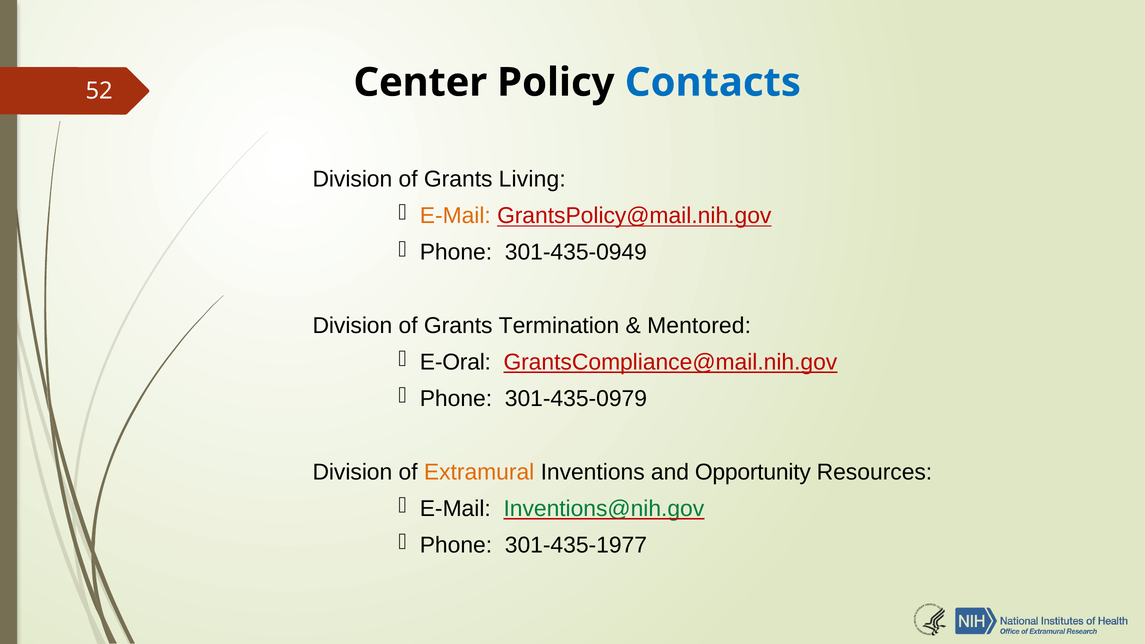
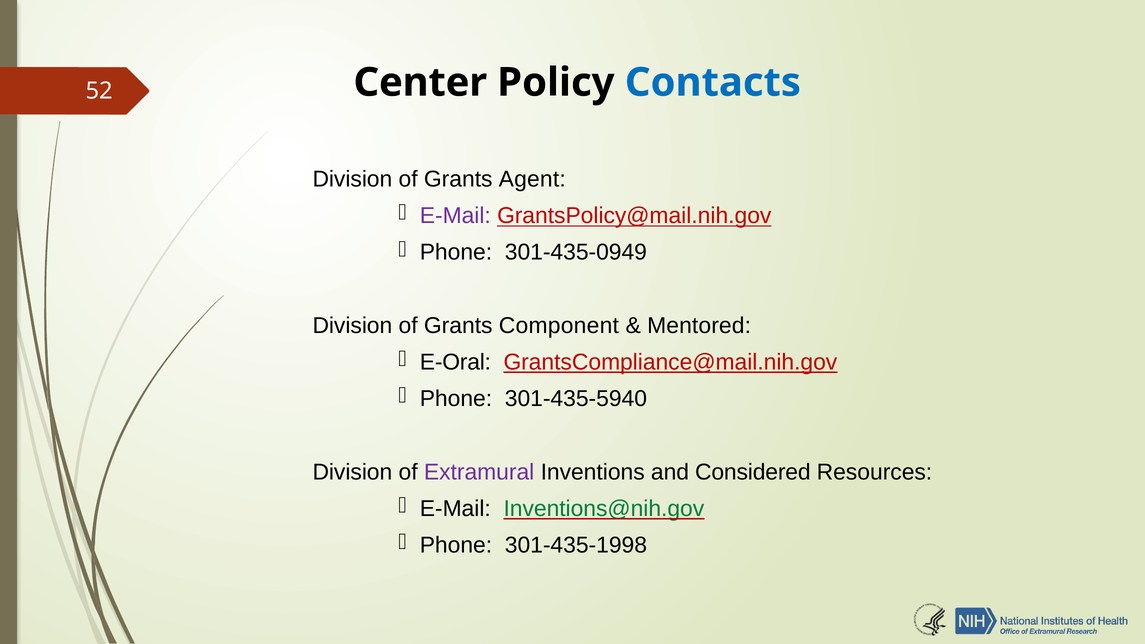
Living: Living -> Agent (532, 179)
E-Mail colour: orange -> purple (455, 216)
Termination: Termination -> Component (559, 326)
301-435-0979: 301-435-0979 -> 301-435-5940 (576, 399)
Extramural colour: orange -> purple (479, 472)
Opportunity: Opportunity -> Considered (753, 472)
301-435-1977: 301-435-1977 -> 301-435-1998 (576, 545)
